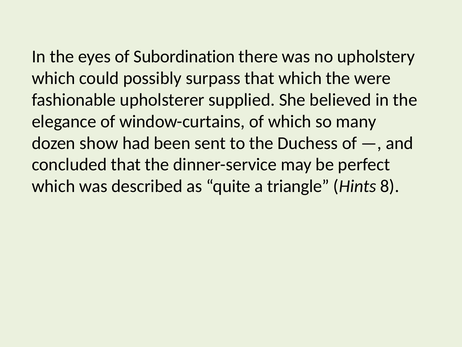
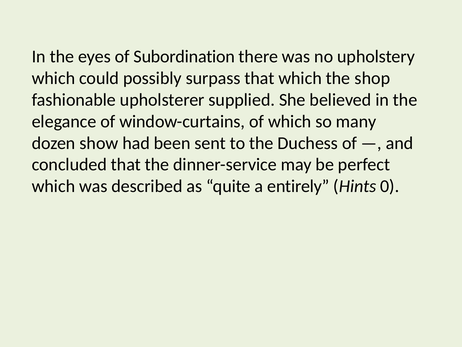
were: were -> shop (372, 78)
triangle: triangle -> entirely (298, 186)
8: 8 -> 0 (390, 186)
